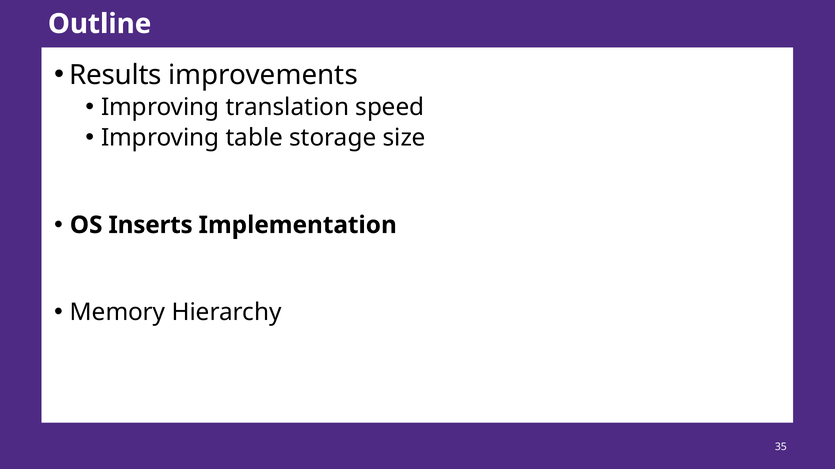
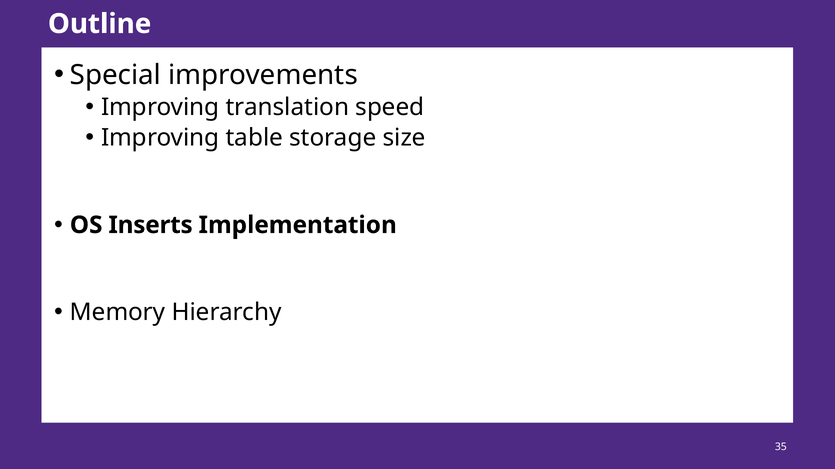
Results: Results -> Special (115, 75)
